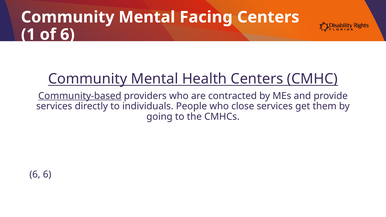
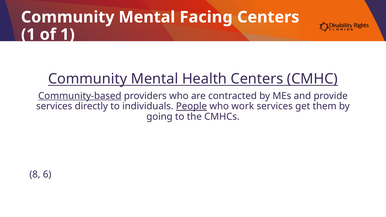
of 6: 6 -> 1 (67, 35)
People underline: none -> present (191, 106)
close: close -> work (243, 106)
6: 6 -> 8 (35, 174)
